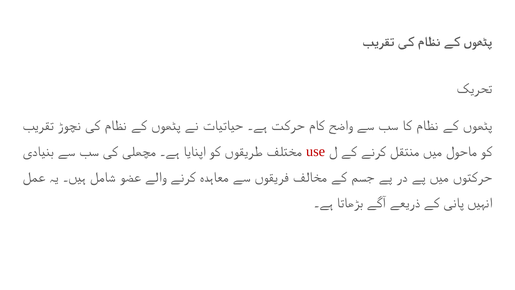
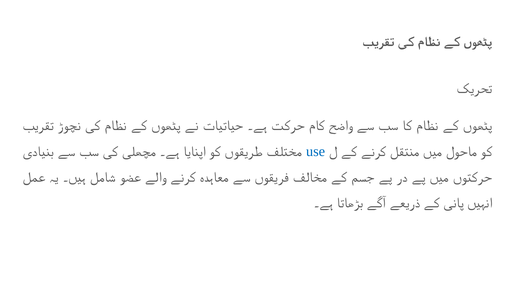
use colour: red -> blue (316, 151)
